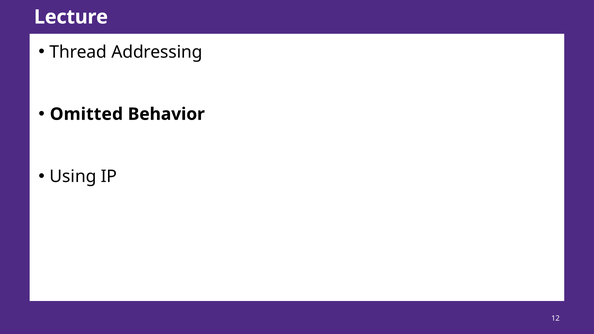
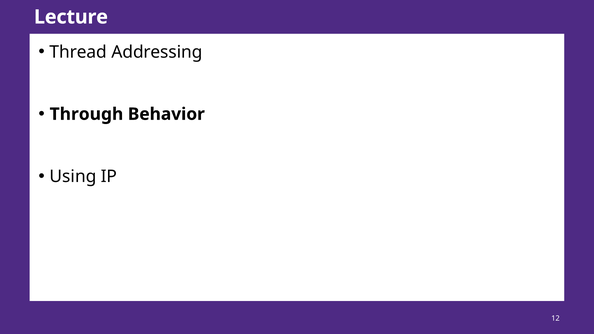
Omitted: Omitted -> Through (86, 114)
